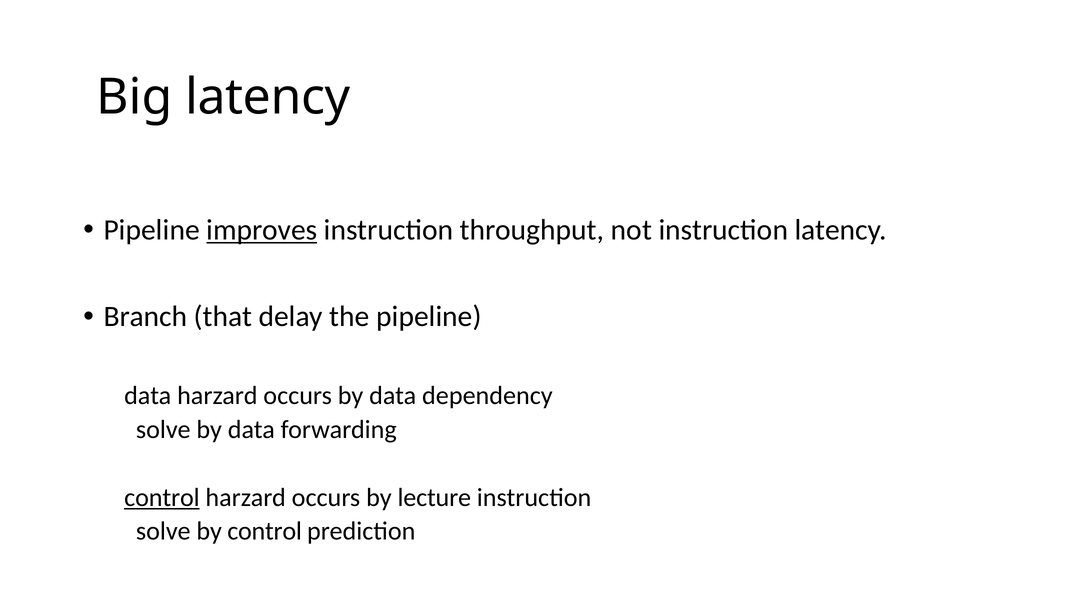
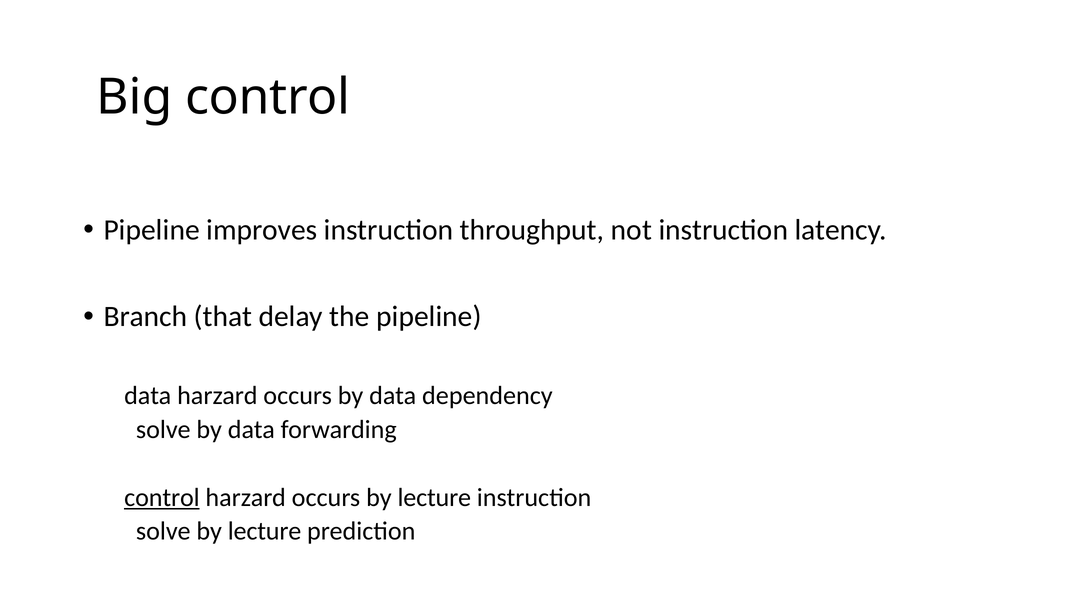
Big latency: latency -> control (268, 97)
improves underline: present -> none (262, 230)
solve by control: control -> lecture (265, 532)
